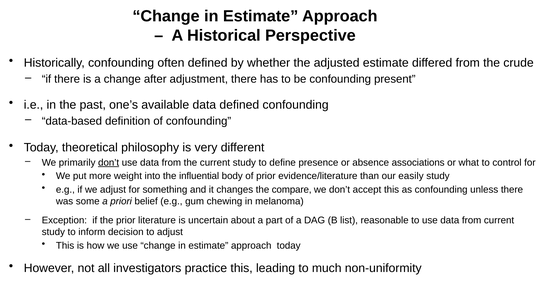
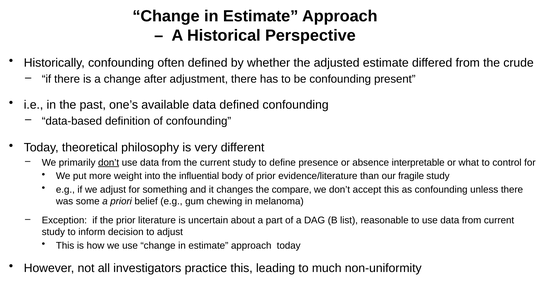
associations: associations -> interpretable (418, 163)
easily: easily -> fragile (411, 176)
